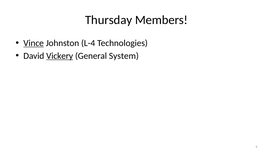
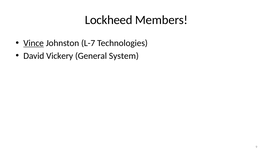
Thursday: Thursday -> Lockheed (109, 20)
L-4: L-4 -> L-7 (88, 43)
Vickery underline: present -> none (60, 56)
